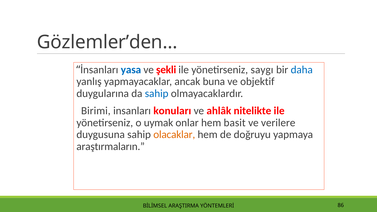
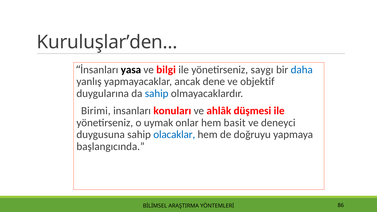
Gözlemler’den…: Gözlemler’den… -> Kuruluşlar’den… (107, 42)
yasa colour: blue -> black (131, 70)
şekli: şekli -> bilgi (166, 70)
buna: buna -> dene (214, 82)
nitelikte: nitelikte -> düşmesi (252, 111)
verilere: verilere -> deneyci (278, 123)
olacaklar colour: orange -> blue (174, 135)
araştırmaların: araştırmaların -> başlangıcında (111, 146)
